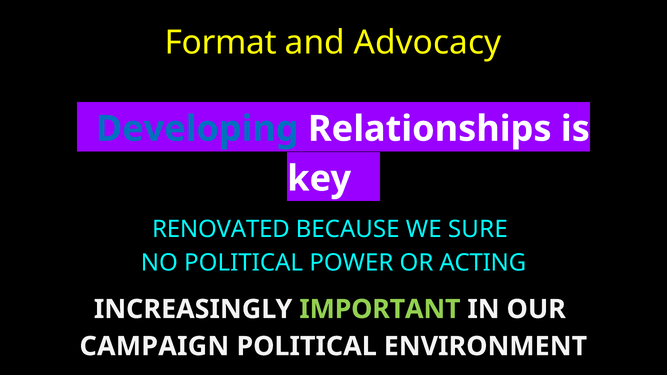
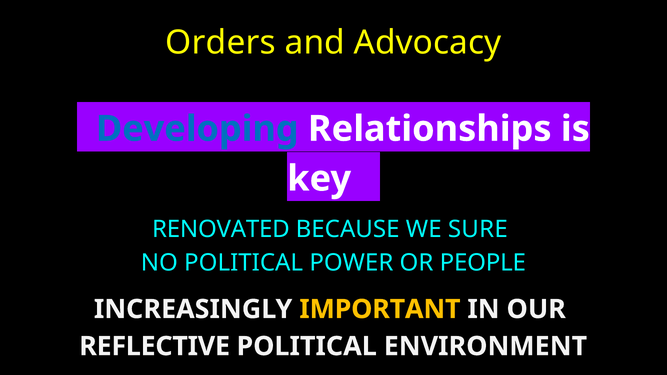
Format: Format -> Orders (221, 43)
ACTING: ACTING -> PEOPLE (483, 263)
IMPORTANT colour: light green -> yellow (380, 309)
CAMPAIGN: CAMPAIGN -> REFLECTIVE (155, 346)
